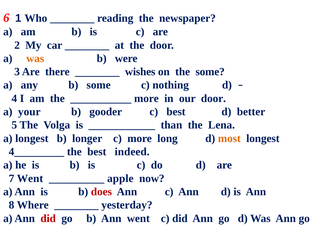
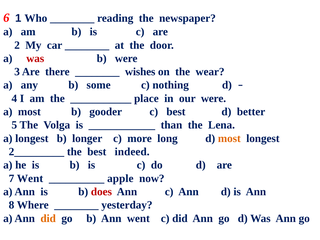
was colour: orange -> red (35, 58)
the some: some -> wear (210, 72)
more: more -> place (146, 98)
our door: door -> were (214, 98)
a your: your -> most (29, 112)
4_________: 4_________ -> 2_________ (36, 152)
did colour: red -> orange (48, 218)
